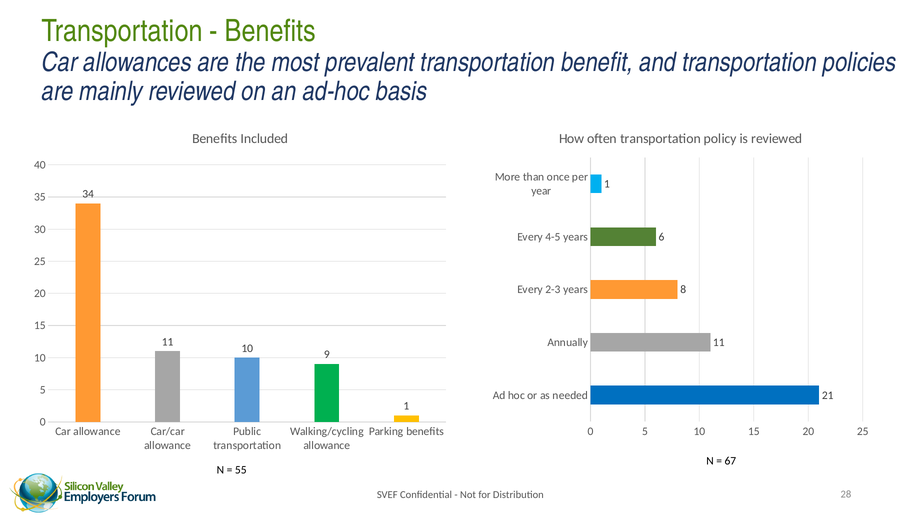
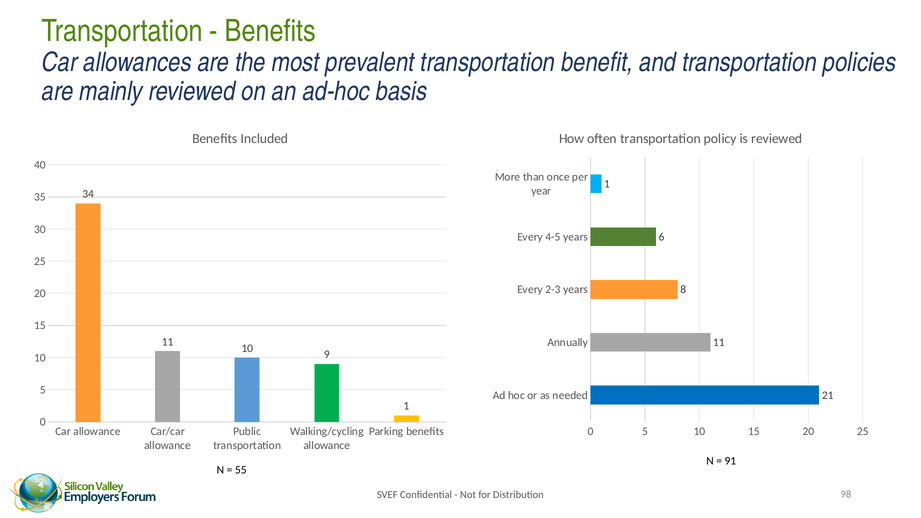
67: 67 -> 91 (730, 461)
28: 28 -> 98 (846, 495)
